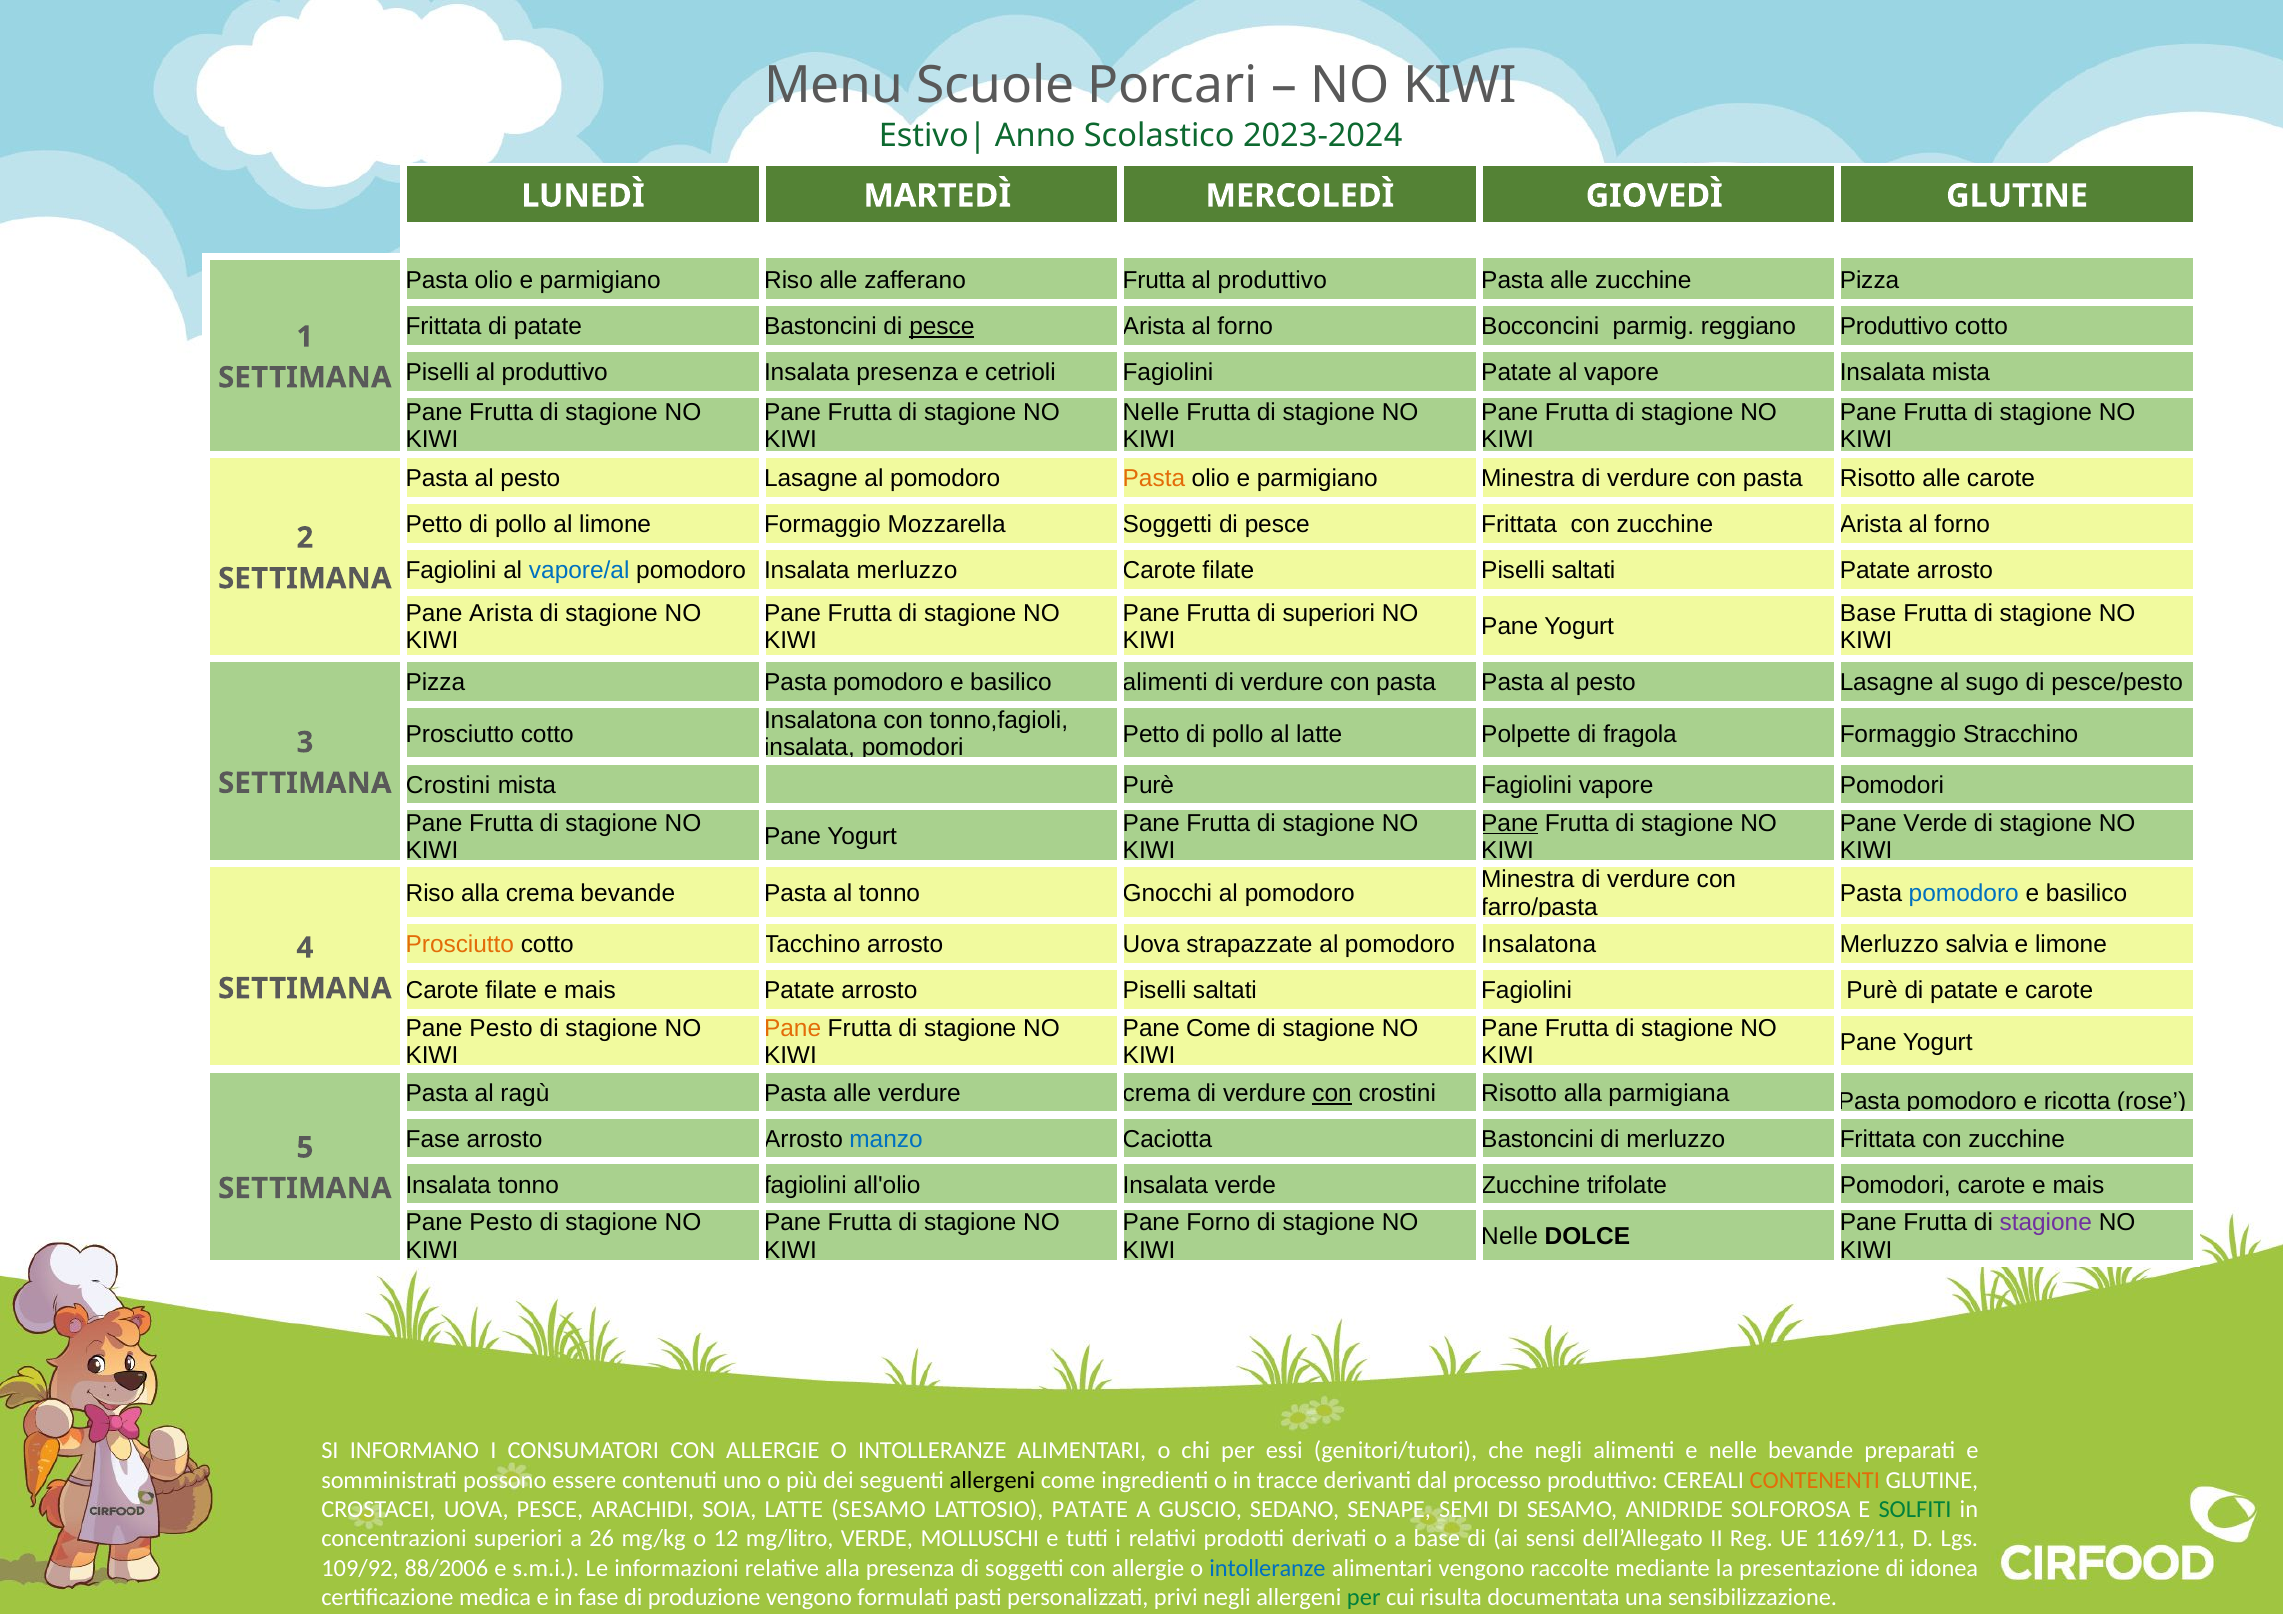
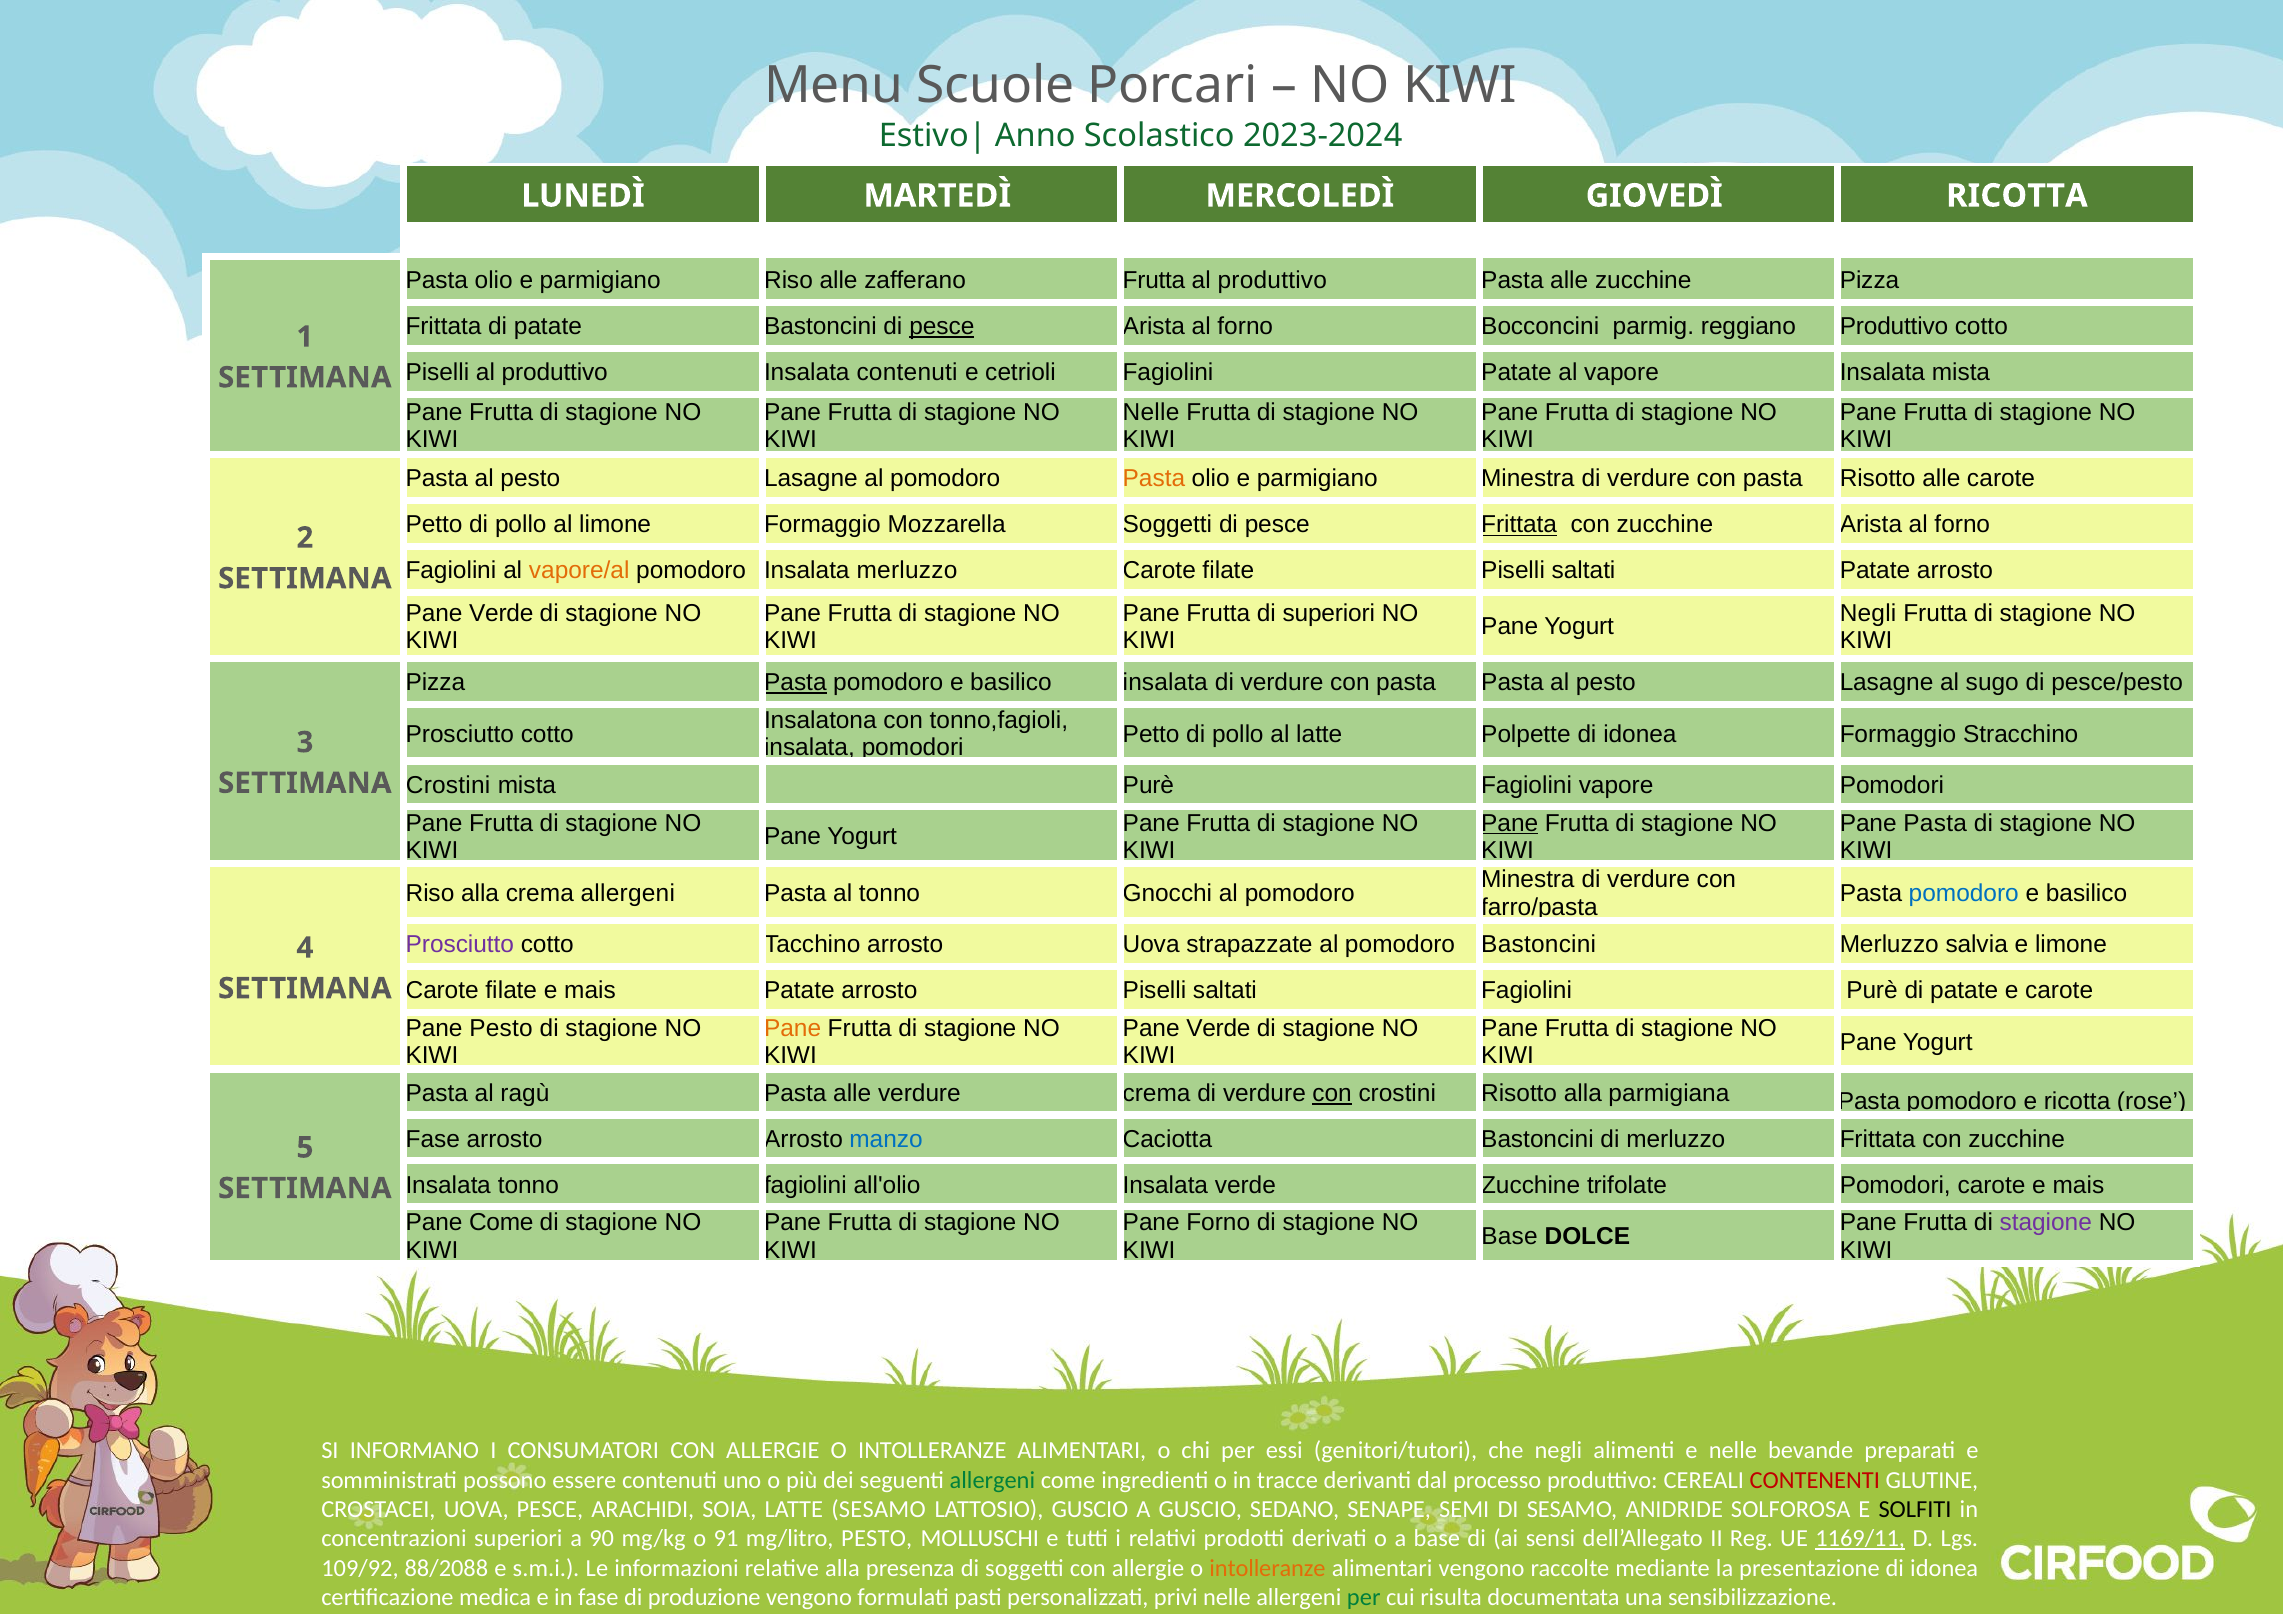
GIOVEDÌ GLUTINE: GLUTINE -> RICOTTA (2017, 196)
Insalata presenza: presenza -> contenuti (907, 373)
Frittata underline: none -> present (1519, 525)
vapore/al colour: blue -> orange (579, 571)
Arista: Arista -> Verde (501, 613)
Base: Base -> Negli (1868, 613)
Pasta underline: none -> present (795, 683)
basilico alimenti: alimenti -> insalata (1165, 683)
Polpette di fragola: fragola -> idonea (1640, 734)
Pane Verde: Verde -> Pasta (1935, 823)
crema bevande: bevande -> allergeni (628, 894)
Prosciutto colour: orange -> purple (460, 945)
pomodoro Insalatona: Insalatona -> Bastoncini (1539, 945)
Come: Come -> Verde (1218, 1028)
Pesto: Pesto -> Come (501, 1223)
Nelle: Nelle -> Base (1510, 1237)
allergeni colour: black -> green (992, 1480)
CONTENENTI colour: orange -> red (1815, 1480)
LATTOSIO PATATE: PATATE -> GUSCIO (1090, 1510)
SOLFITI colour: green -> black (1915, 1510)
26: 26 -> 90 (602, 1539)
12: 12 -> 91 (726, 1539)
mg/litro VERDE: VERDE -> PESTO (877, 1539)
1169/11 underline: none -> present (1860, 1539)
88/2006: 88/2006 -> 88/2088 (446, 1568)
intolleranze colour: blue -> orange (1267, 1568)
privi negli: negli -> nelle (1227, 1598)
